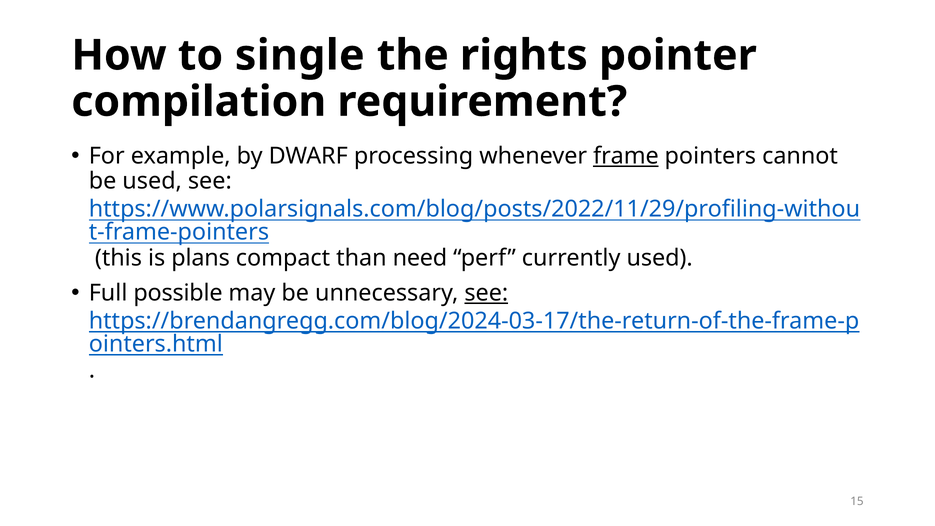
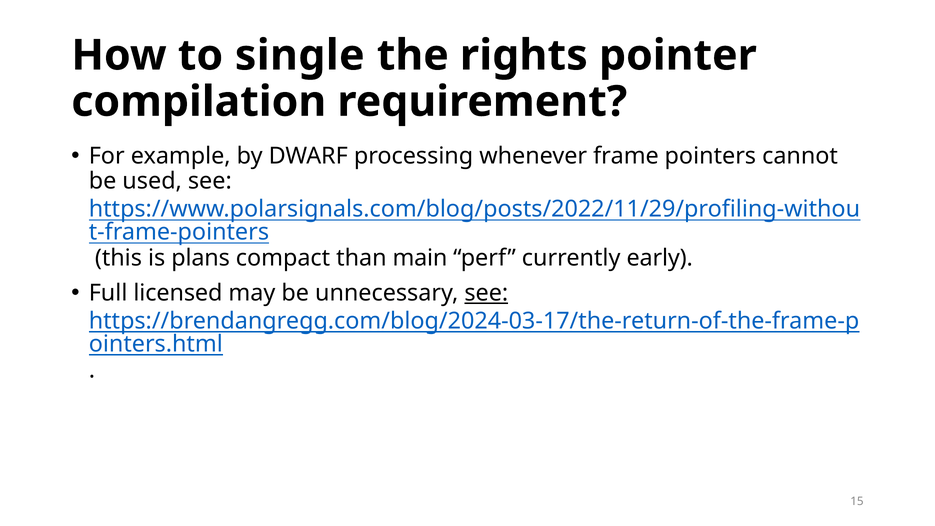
frame underline: present -> none (626, 156)
need: need -> main (420, 258)
currently used: used -> early (660, 258)
possible: possible -> licensed (178, 293)
